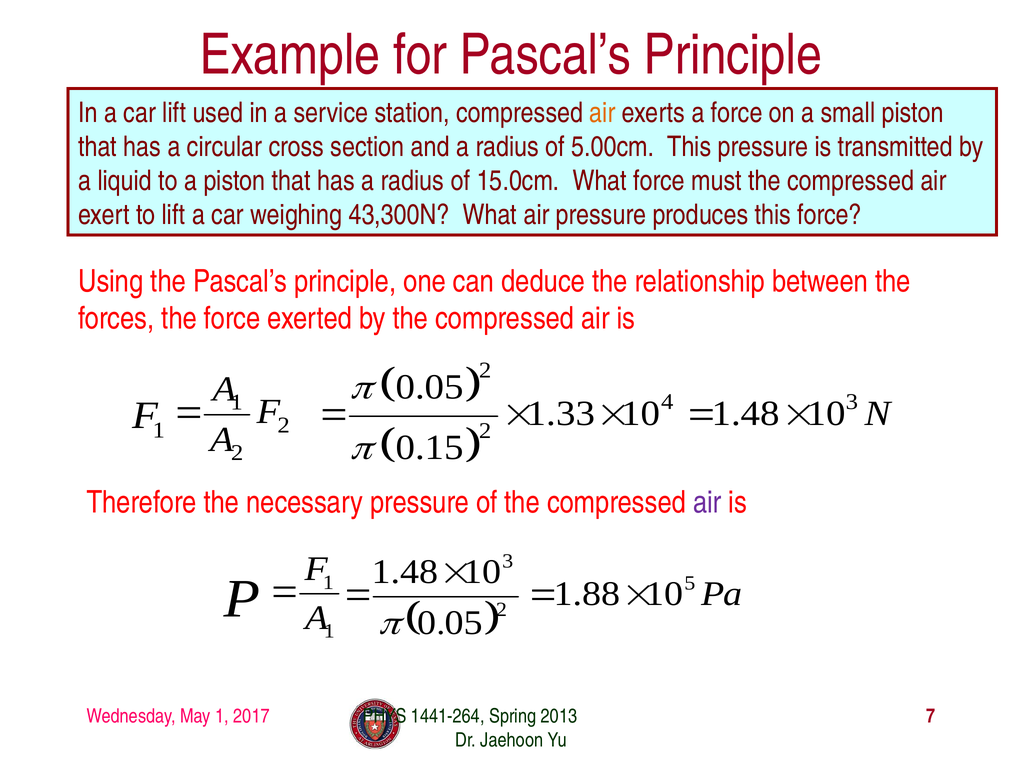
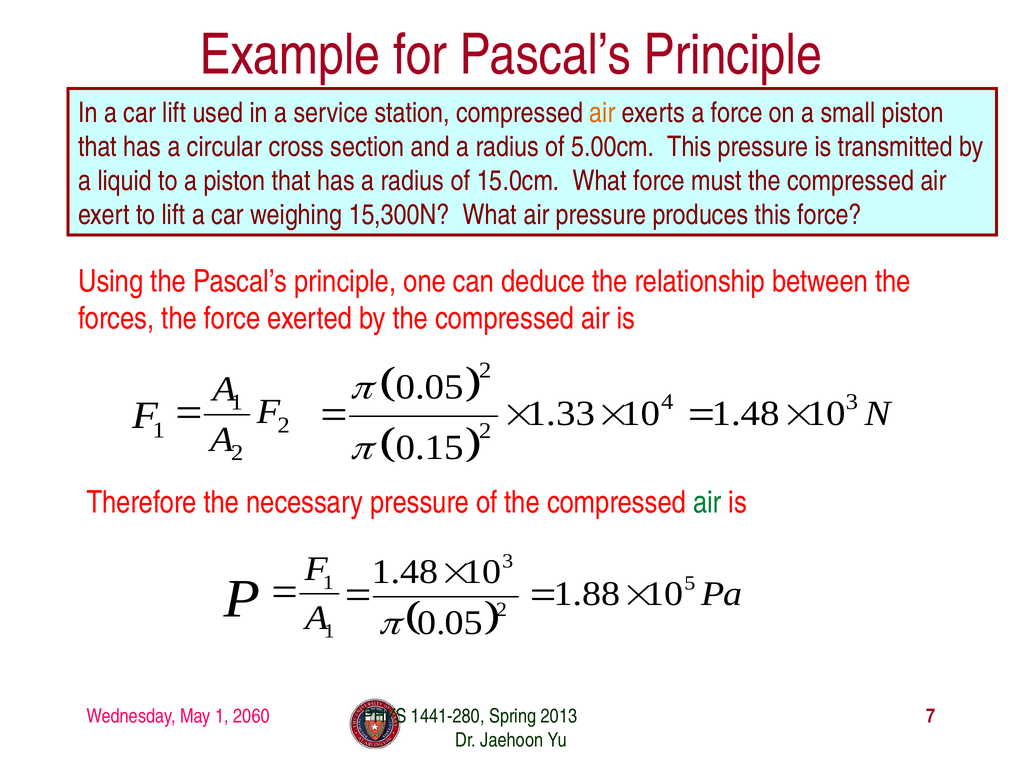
43,300N: 43,300N -> 15,300N (399, 215)
air colour: purple -> green (707, 503)
2017: 2017 -> 2060 (252, 717)
1441-264: 1441-264 -> 1441-280 (448, 717)
